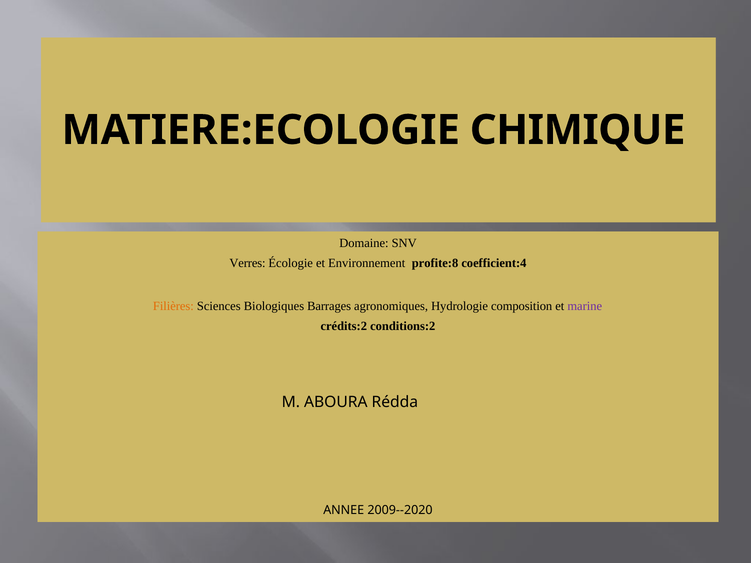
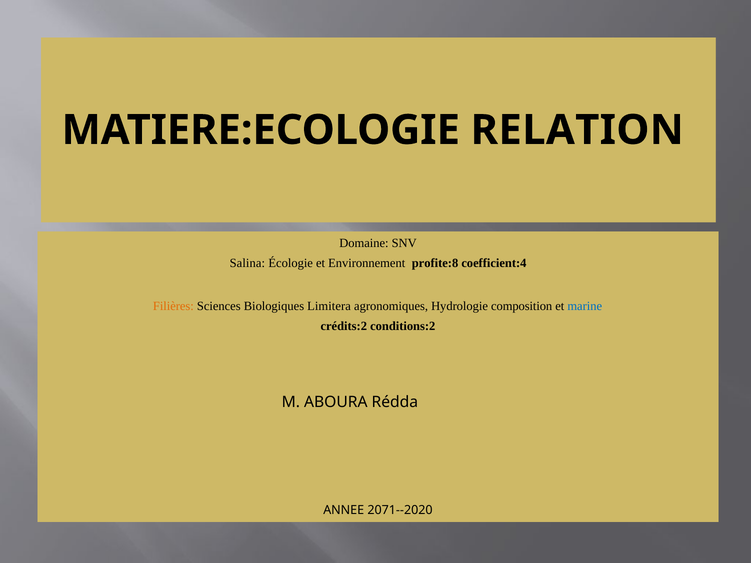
CHIMIQUE: CHIMIQUE -> RELATION (577, 130)
Verres: Verres -> Salina (247, 263)
Barrages: Barrages -> Limitera (329, 306)
marine colour: purple -> blue (585, 306)
2009--2020: 2009--2020 -> 2071--2020 (400, 511)
